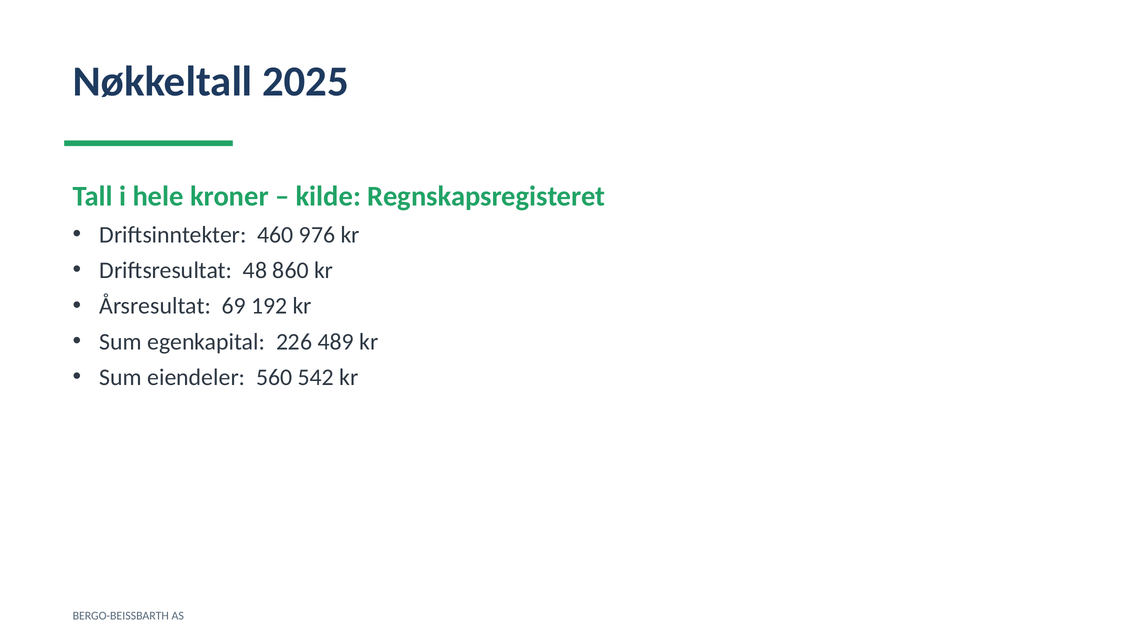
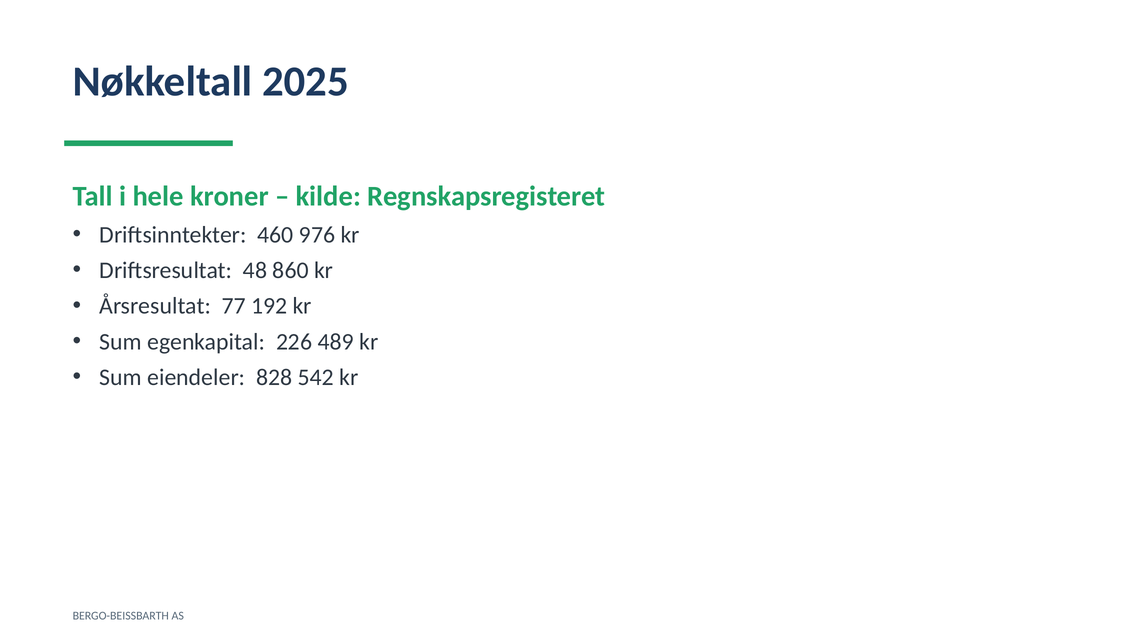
69: 69 -> 77 (234, 306)
560: 560 -> 828 (274, 378)
